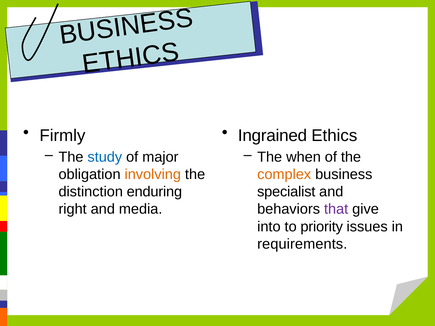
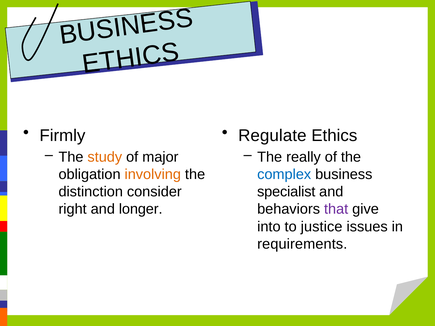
Ingrained: Ingrained -> Regulate (272, 136)
study colour: blue -> orange (105, 157)
when: when -> really (304, 157)
complex colour: orange -> blue (284, 175)
enduring: enduring -> consider (154, 192)
media: media -> longer (141, 209)
priority: priority -> justice (322, 227)
